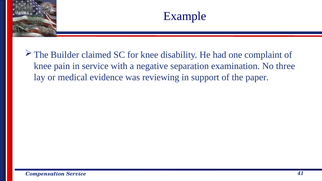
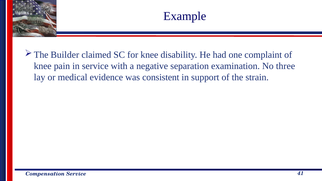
reviewing: reviewing -> consistent (161, 77)
paper: paper -> strain (257, 77)
